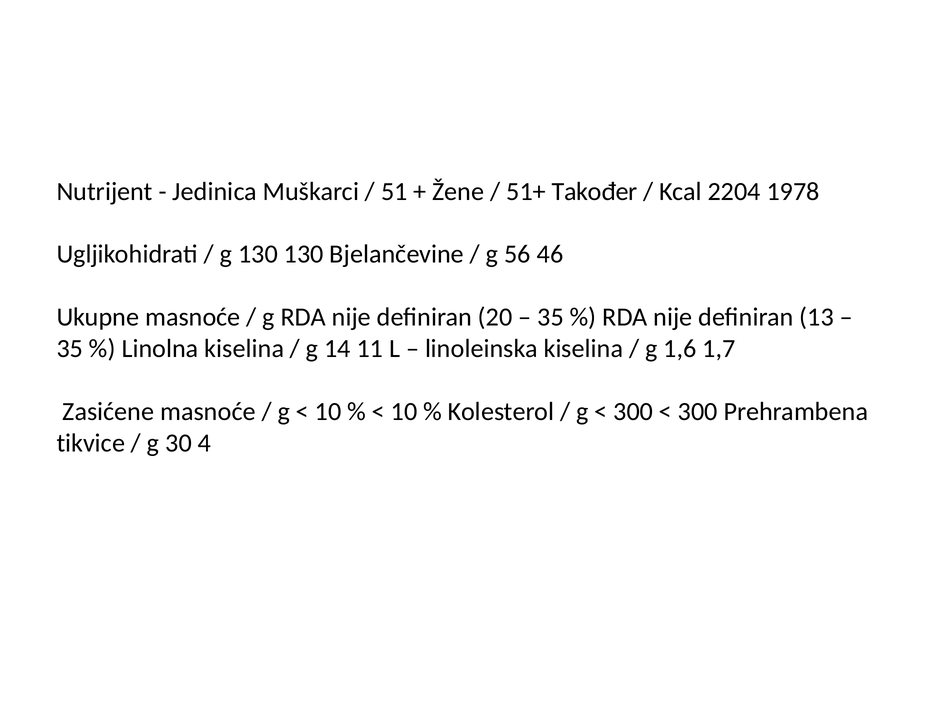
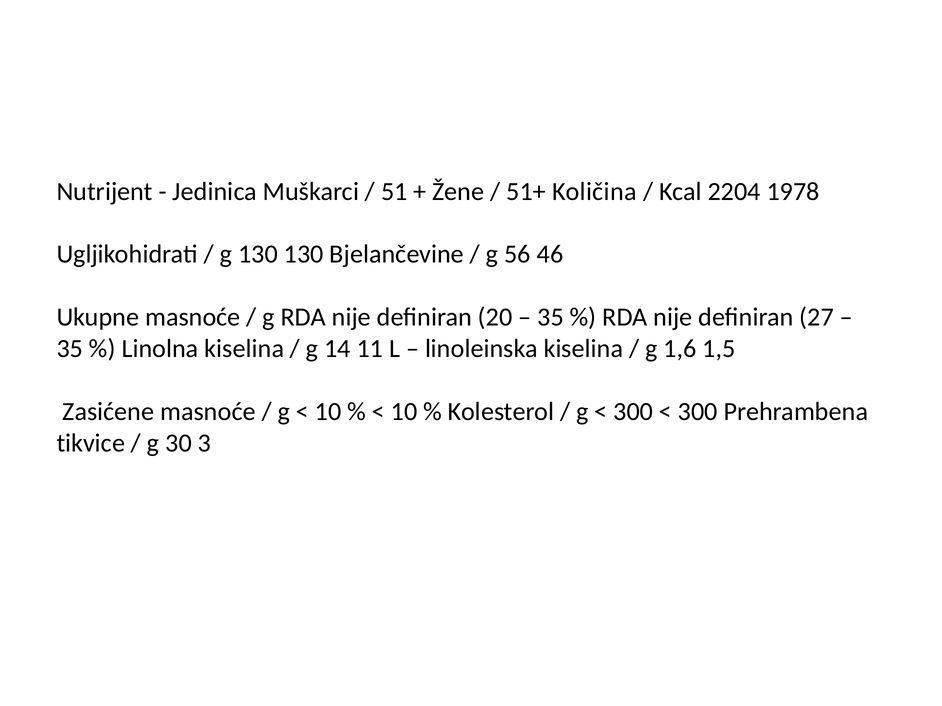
Također: Također -> Količina (594, 192)
13: 13 -> 27 (817, 317)
1,7: 1,7 -> 1,5 (719, 349)
4: 4 -> 3 (204, 443)
